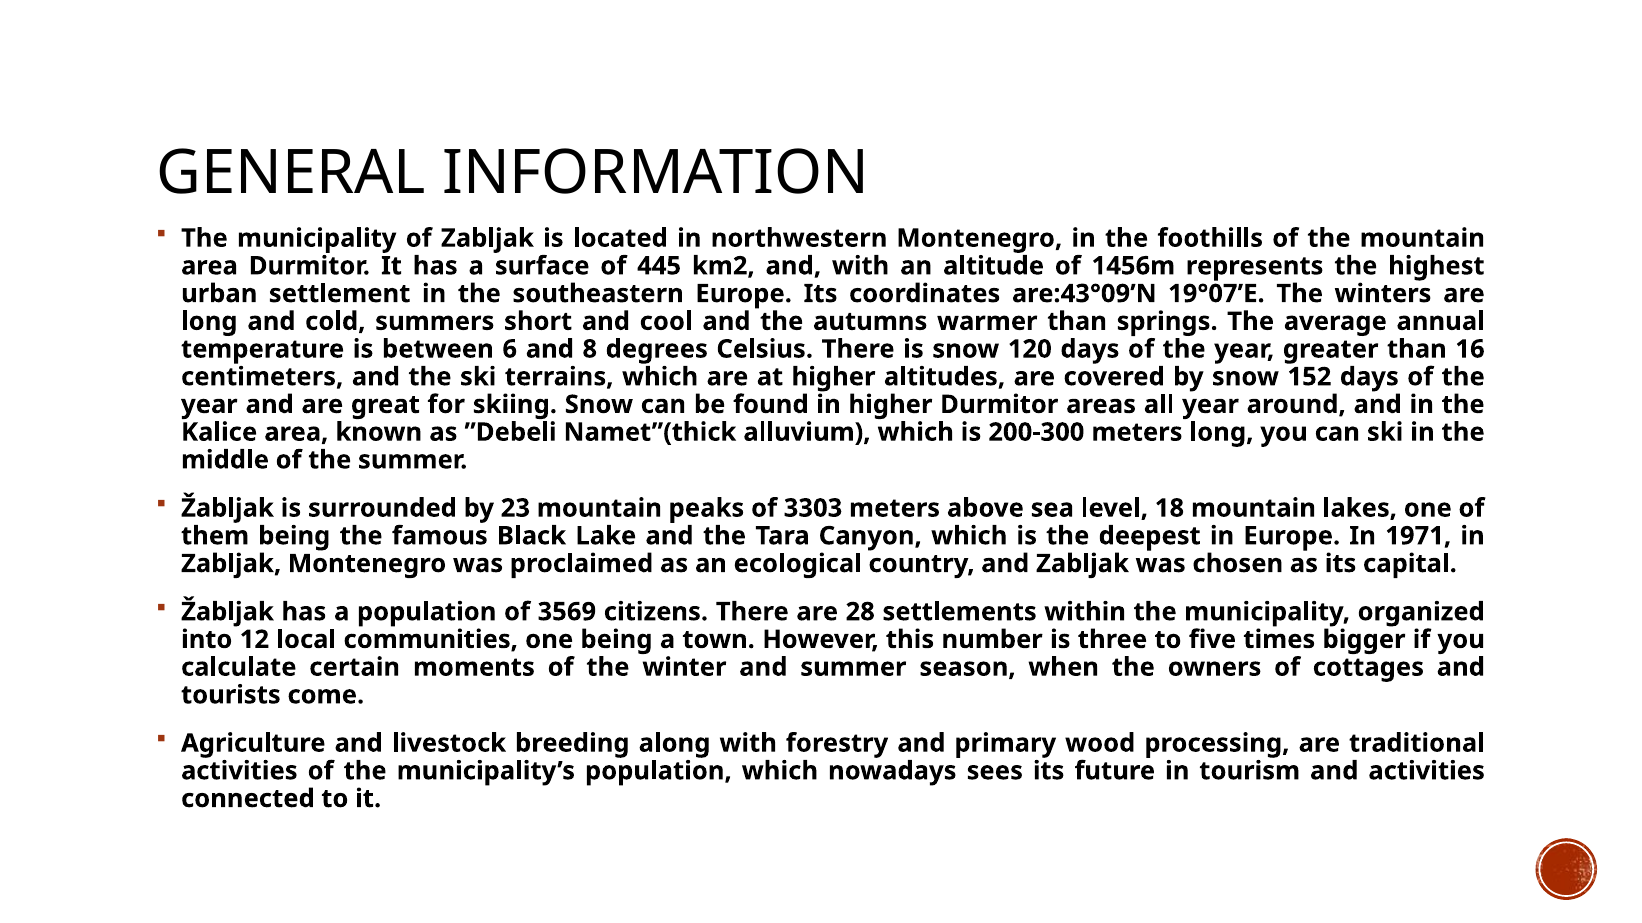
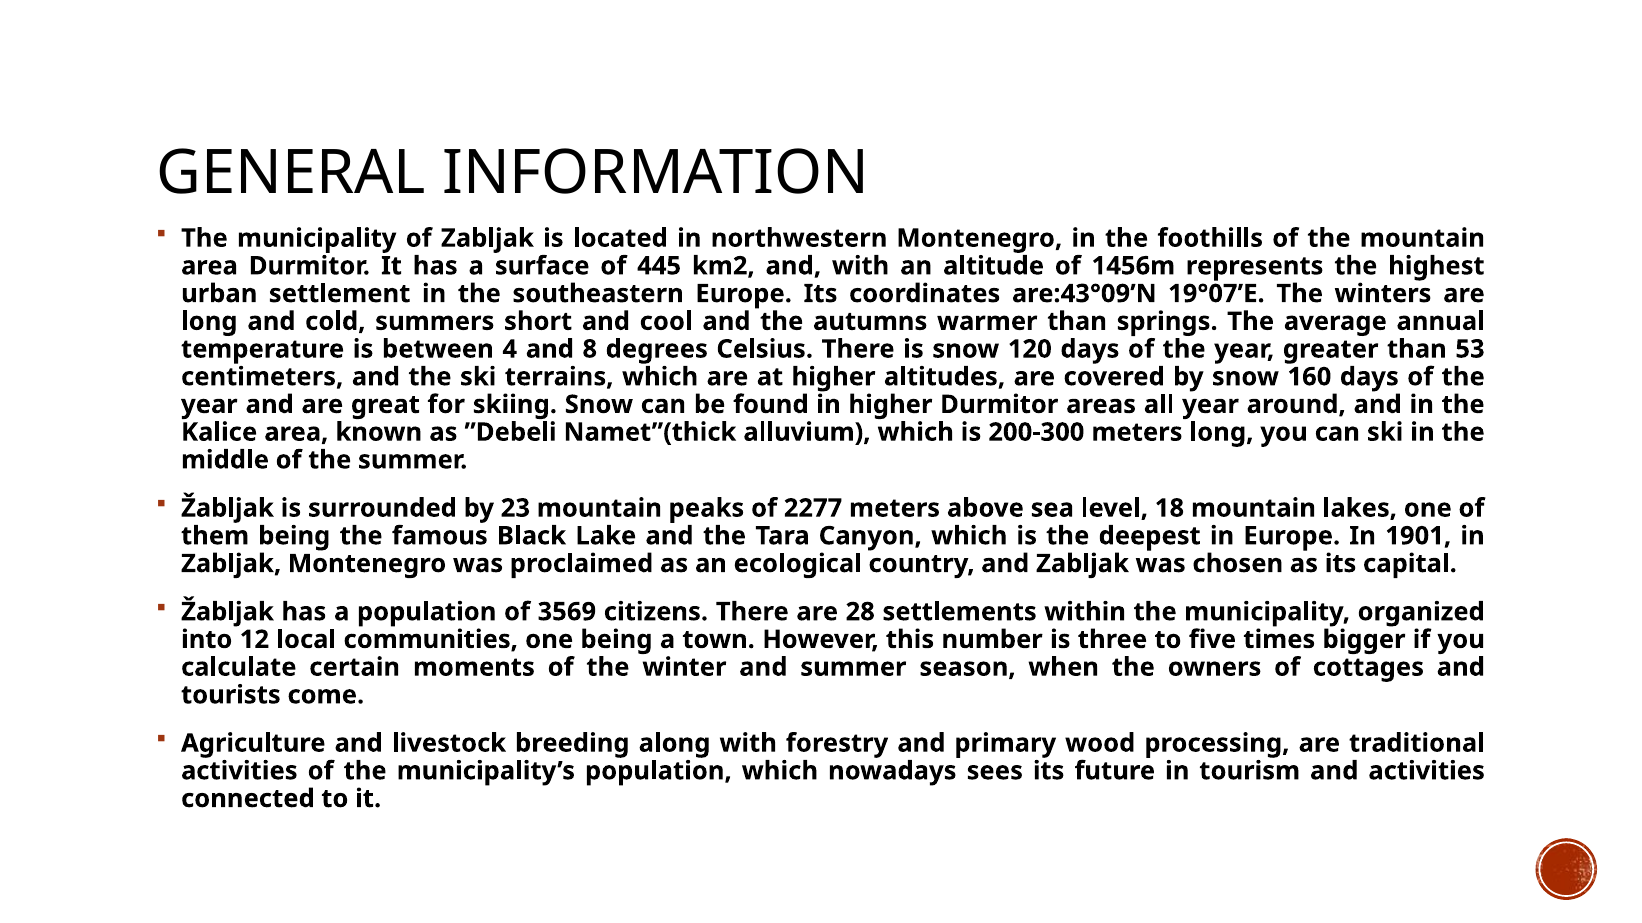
6: 6 -> 4 (510, 349)
16: 16 -> 53 (1470, 349)
152: 152 -> 160 (1309, 377)
3303: 3303 -> 2277 (813, 509)
1971: 1971 -> 1901 (1418, 536)
